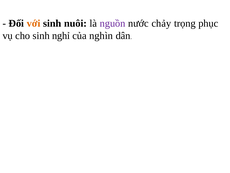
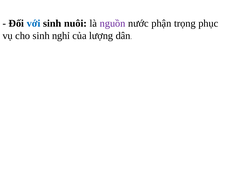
với colour: orange -> blue (34, 23)
chảy: chảy -> phận (161, 23)
nghìn: nghìn -> lượng (101, 36)
